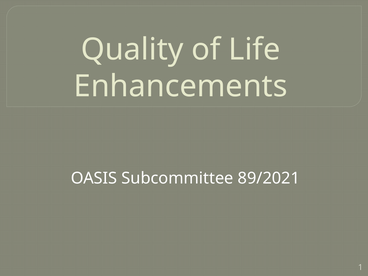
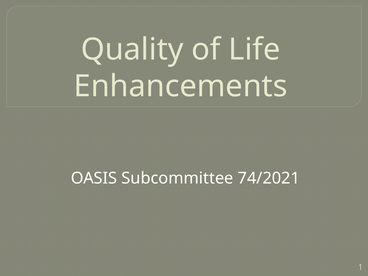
89/2021: 89/2021 -> 74/2021 (269, 178)
